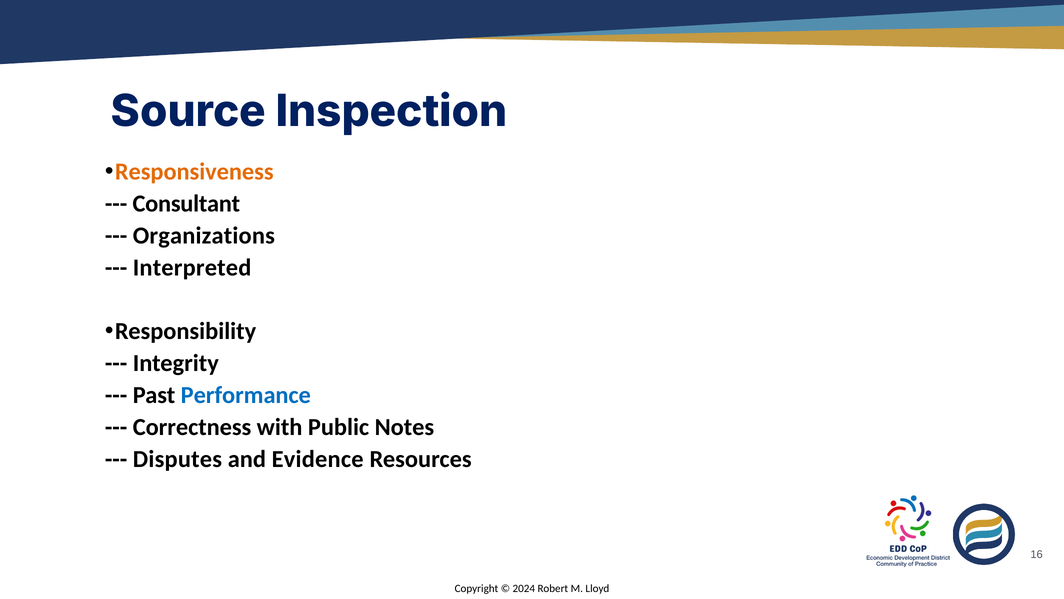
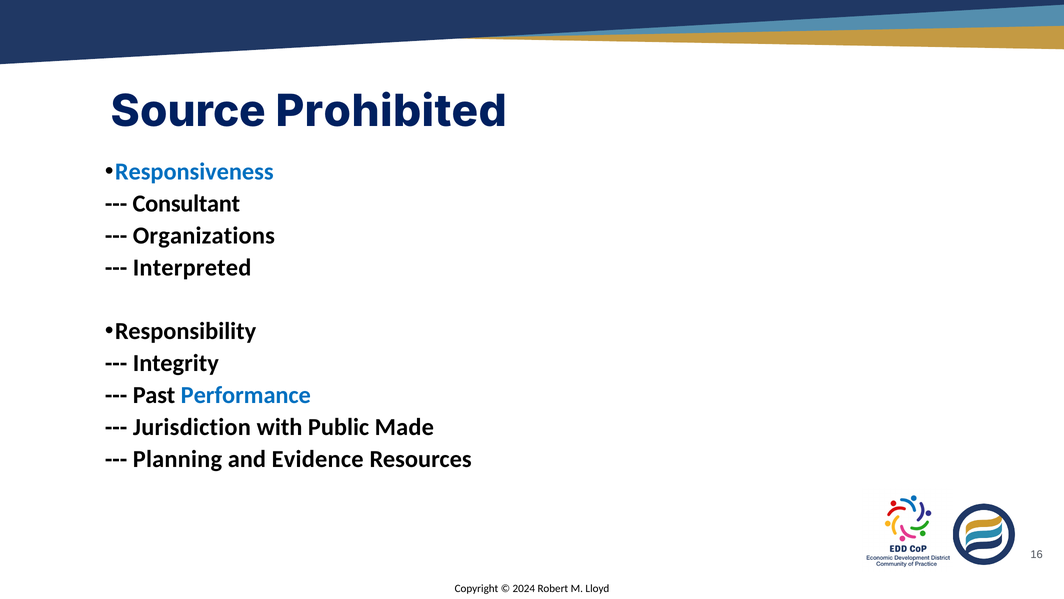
Inspection: Inspection -> Prohibited (391, 112)
Responsiveness colour: orange -> blue (194, 171)
Correctness: Correctness -> Jurisdiction (192, 427)
Notes: Notes -> Made (404, 427)
Disputes: Disputes -> Planning (177, 459)
